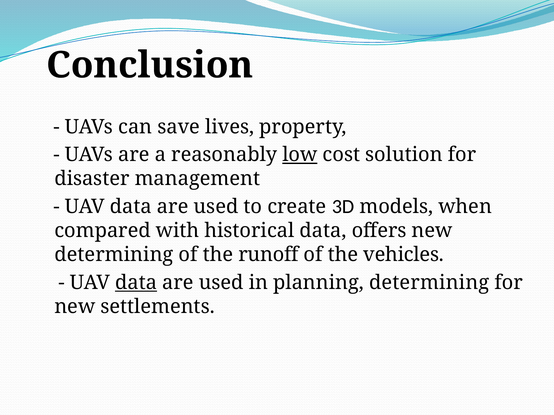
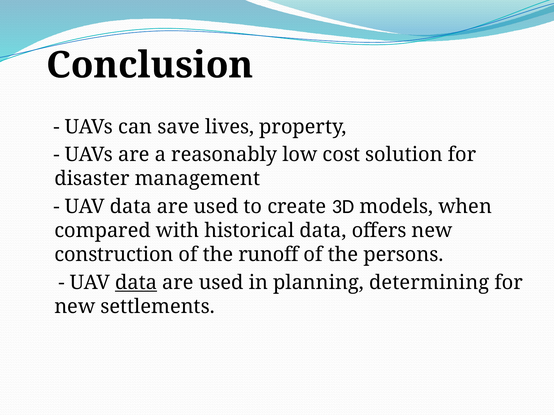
low underline: present -> none (300, 155)
determining: determining -> construction (114, 255)
vehicles: vehicles -> persons (403, 255)
